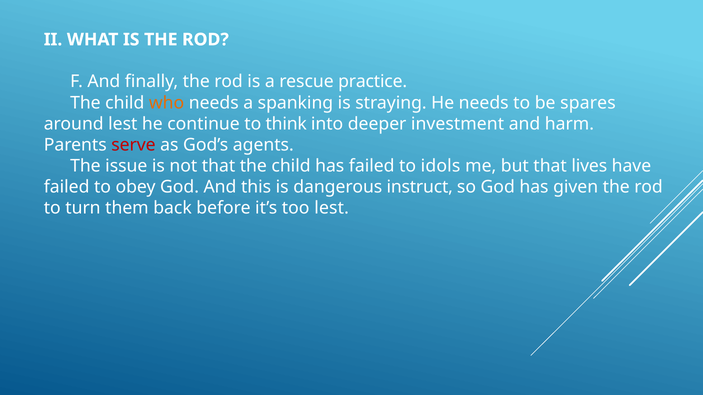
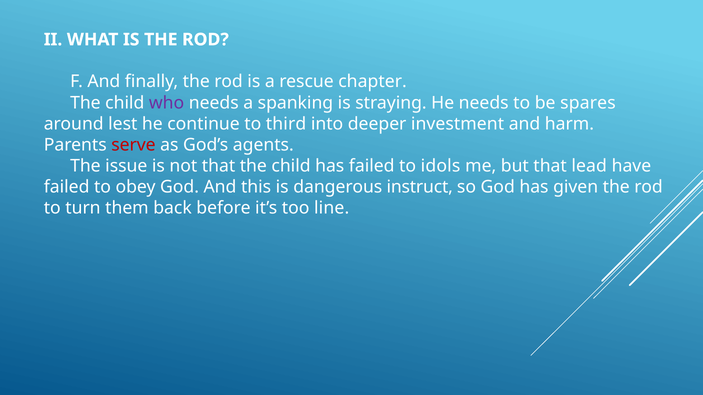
practice: practice -> chapter (373, 82)
who colour: orange -> purple (167, 103)
think: think -> third (286, 124)
lives: lives -> lead (589, 166)
too lest: lest -> line (332, 208)
